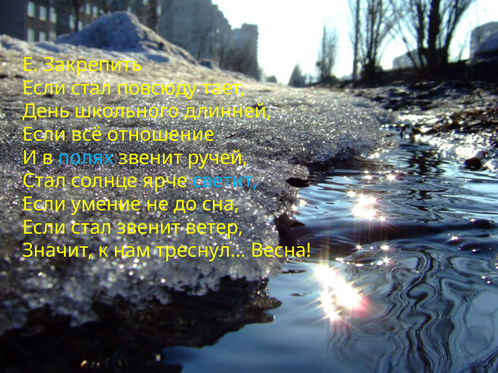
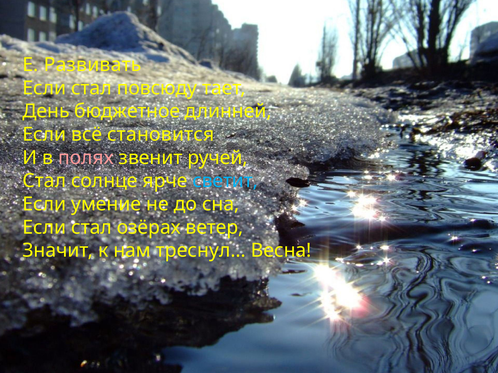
Закрепить: Закрепить -> Развивать (93, 65)
школьного: школьного -> бюджетное (127, 111)
отношение: отношение -> становится (161, 135)
полях colour: light blue -> pink (86, 158)
стал звенит: звенит -> озёрах (149, 228)
